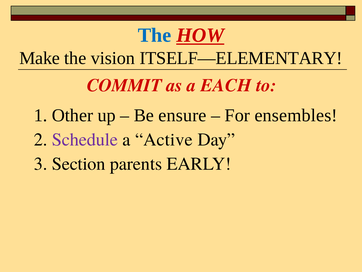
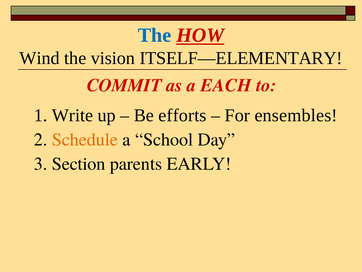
Make: Make -> Wind (40, 58)
Other: Other -> Write (72, 115)
ensure: ensure -> efforts (182, 115)
Schedule colour: purple -> orange (85, 139)
Active: Active -> School (164, 139)
